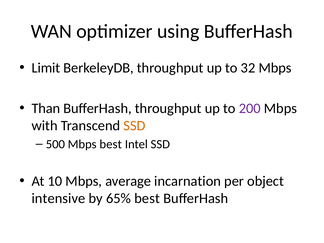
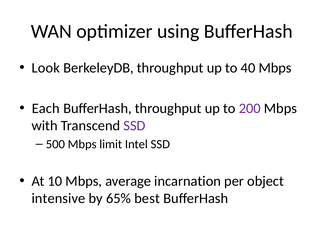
Limit: Limit -> Look (46, 68)
32: 32 -> 40 (248, 68)
Than: Than -> Each (46, 108)
SSD colour: orange -> purple (134, 126)
Mbps best: best -> limit (111, 144)
